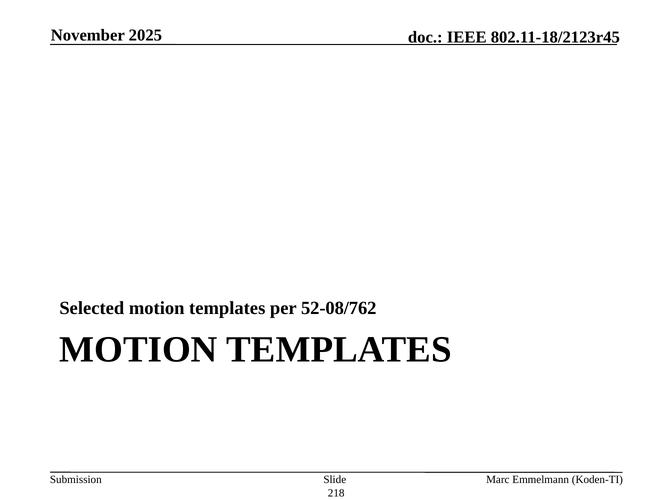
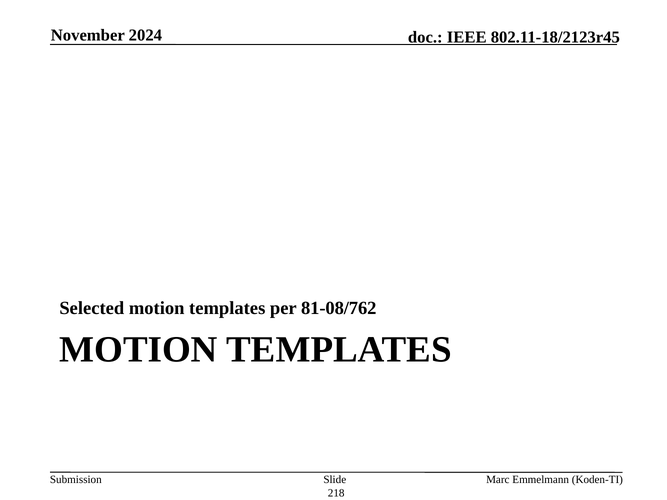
2025: 2025 -> 2024 (145, 35)
52-08/762: 52-08/762 -> 81-08/762 (339, 308)
